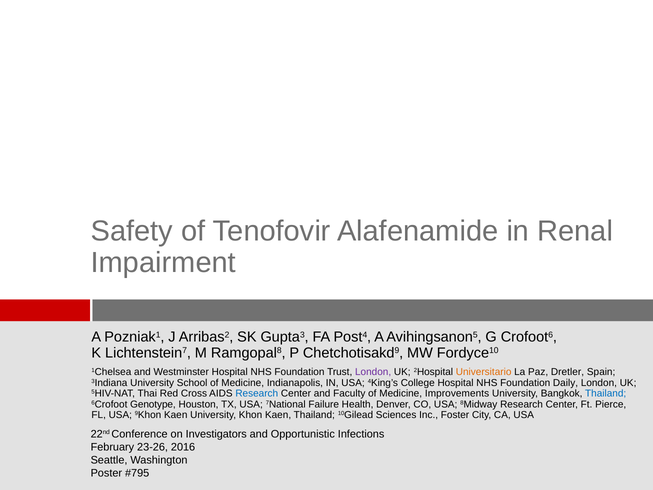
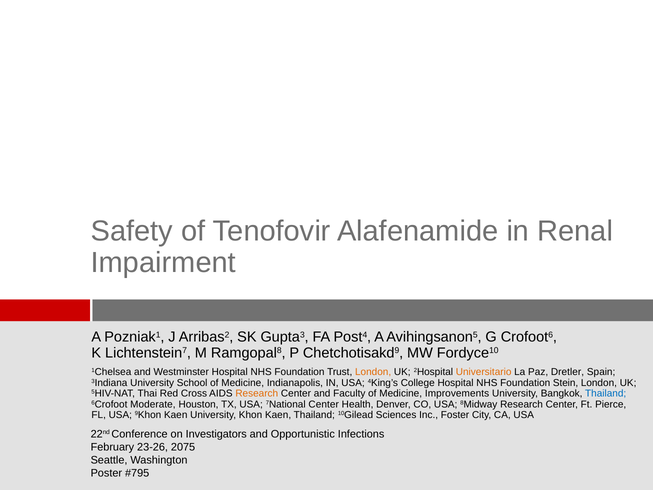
London colour: purple -> orange (373, 372)
Daily: Daily -> Stein (566, 383)
Research colour: blue -> orange (257, 393)
Genotype: Genotype -> Moderate (153, 404)
7National Failure: Failure -> Center (324, 404)
2016: 2016 -> 2075 (183, 447)
